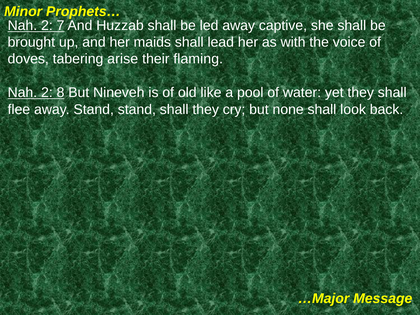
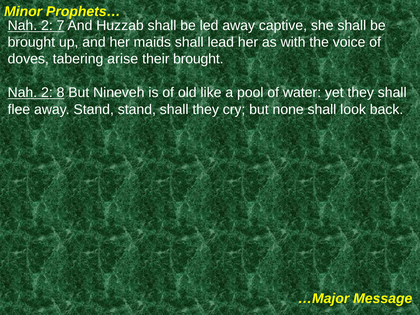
their flaming: flaming -> brought (198, 59)
